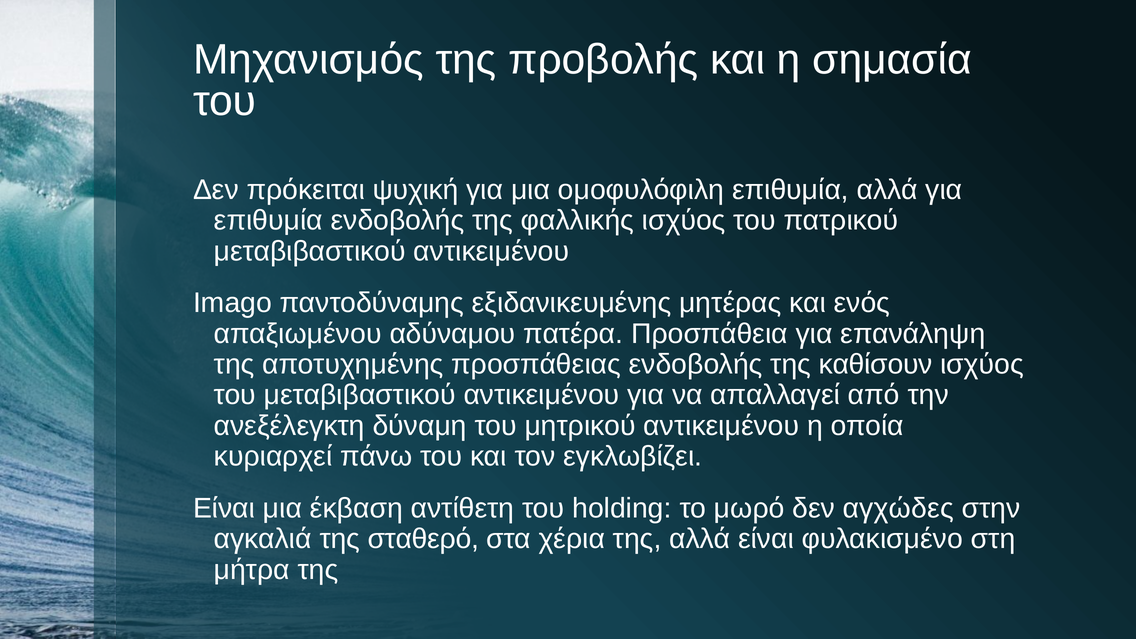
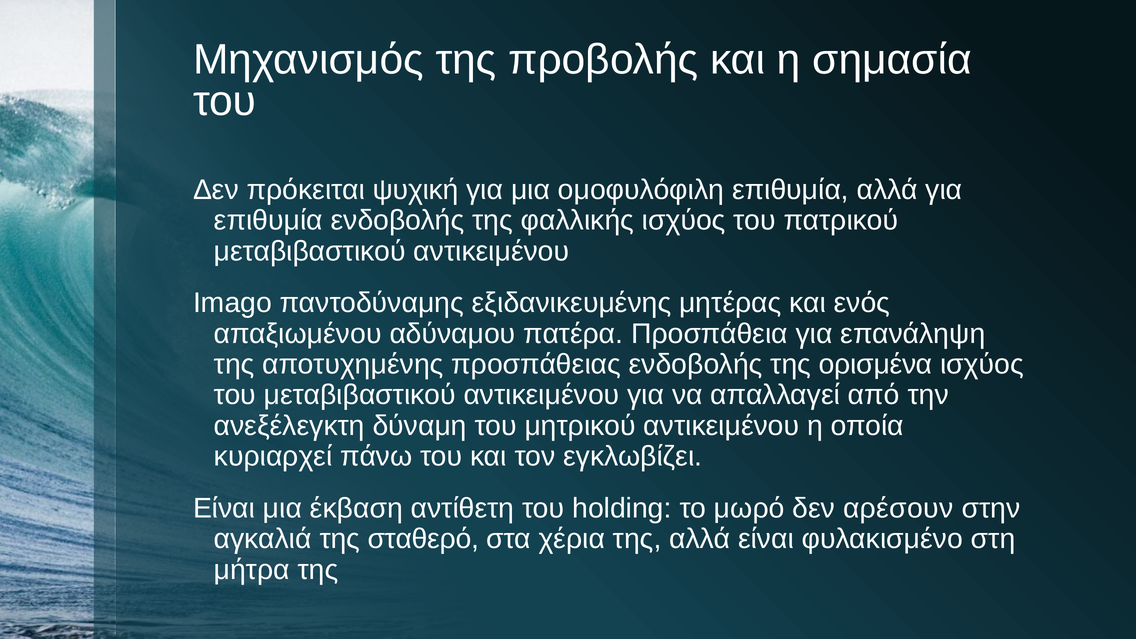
καθίσουν: καθίσουν -> ορισμένα (876, 364)
αγχώδες: αγχώδες -> αρέσουν (898, 508)
